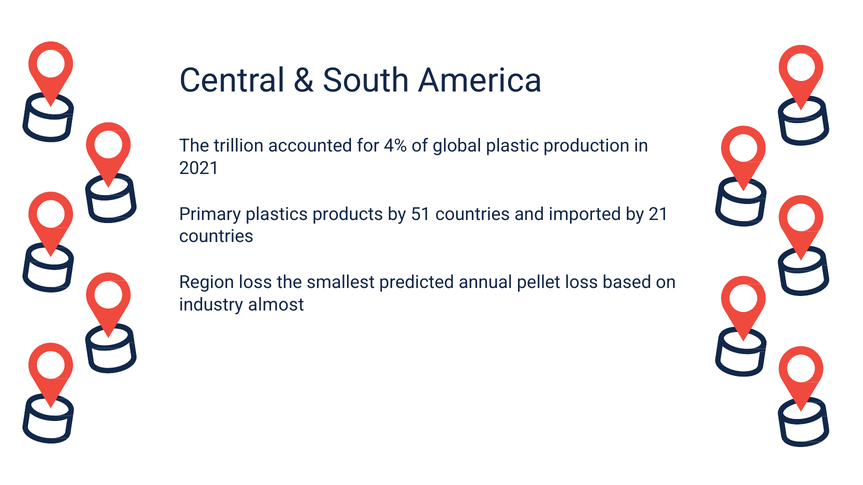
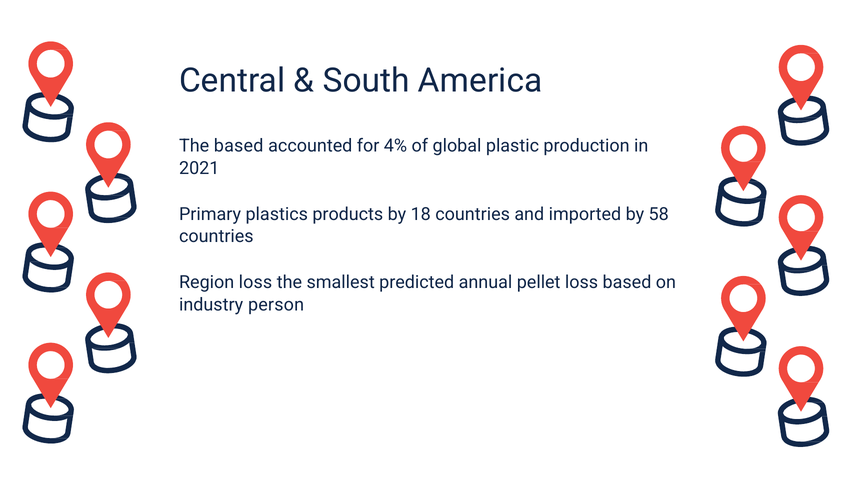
The trillion: trillion -> based (239, 146)
51: 51 -> 18 (421, 214)
21: 21 -> 58 (659, 214)
almost: almost -> person (276, 305)
